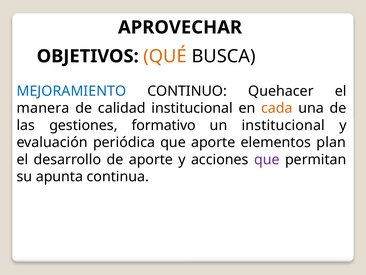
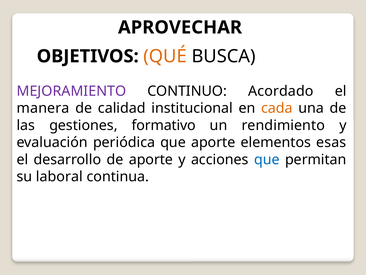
MEJORAMIENTO colour: blue -> purple (71, 91)
Quehacer: Quehacer -> Acordado (281, 91)
un institucional: institucional -> rendimiento (283, 125)
plan: plan -> esas (331, 142)
que colour: purple -> blue (267, 159)
apunta: apunta -> laboral (59, 176)
